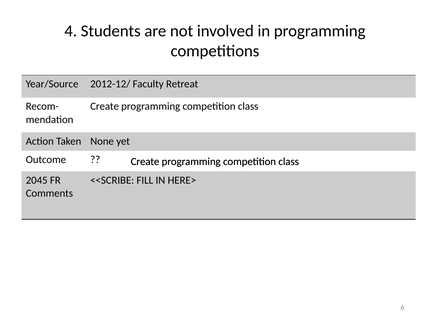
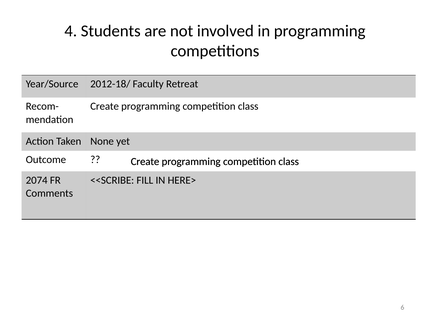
2012-12/: 2012-12/ -> 2012-18/ (110, 84)
2045: 2045 -> 2074 (37, 181)
